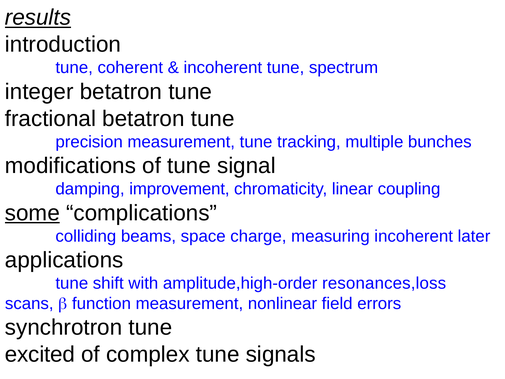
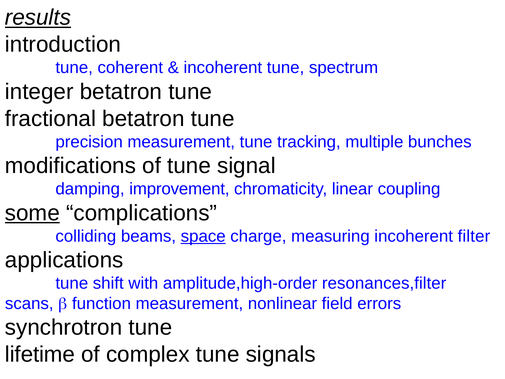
space underline: none -> present (203, 236)
later: later -> filter (474, 236)
resonances,loss: resonances,loss -> resonances,filter (384, 283)
excited: excited -> lifetime (40, 354)
